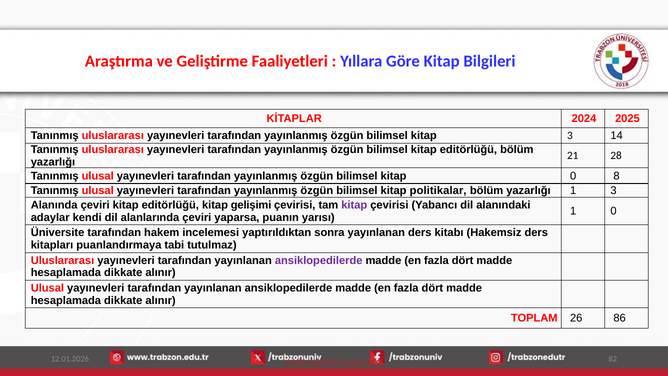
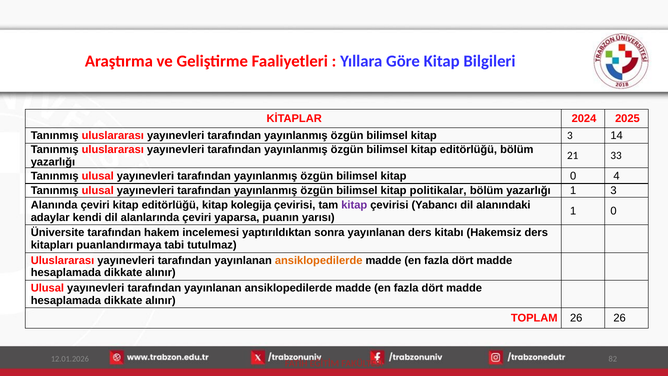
28: 28 -> 33 (616, 156)
8: 8 -> 4 (617, 176)
gelişimi: gelişimi -> kolegija (251, 205)
ansiklopedilerde colour: purple -> orange (319, 260)
26 86: 86 -> 26 (620, 318)
